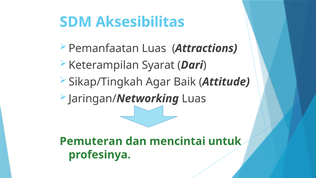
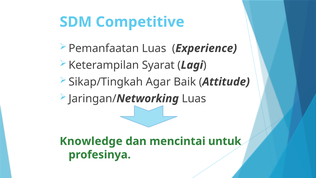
Aksesibilitas: Aksesibilitas -> Competitive (140, 22)
Attractions: Attractions -> Experience (206, 48)
Dari: Dari -> Lagi (192, 65)
Pemuteran: Pemuteran -> Knowledge (91, 141)
